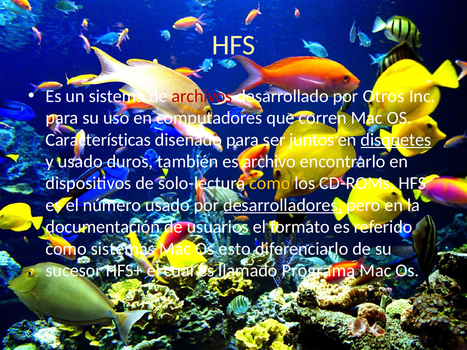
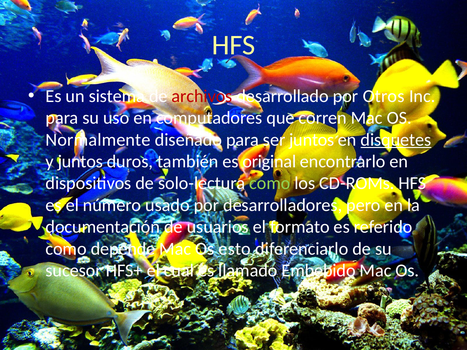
Características: Características -> Normalmente (98, 140)
y usado: usado -> juntos (80, 162)
archivo: archivo -> original (269, 162)
como colour: yellow -> light green (270, 183)
desarrolladores underline: present -> none (283, 205)
sistemas: sistemas -> depende (123, 249)
Programa: Programa -> Embebido (319, 271)
